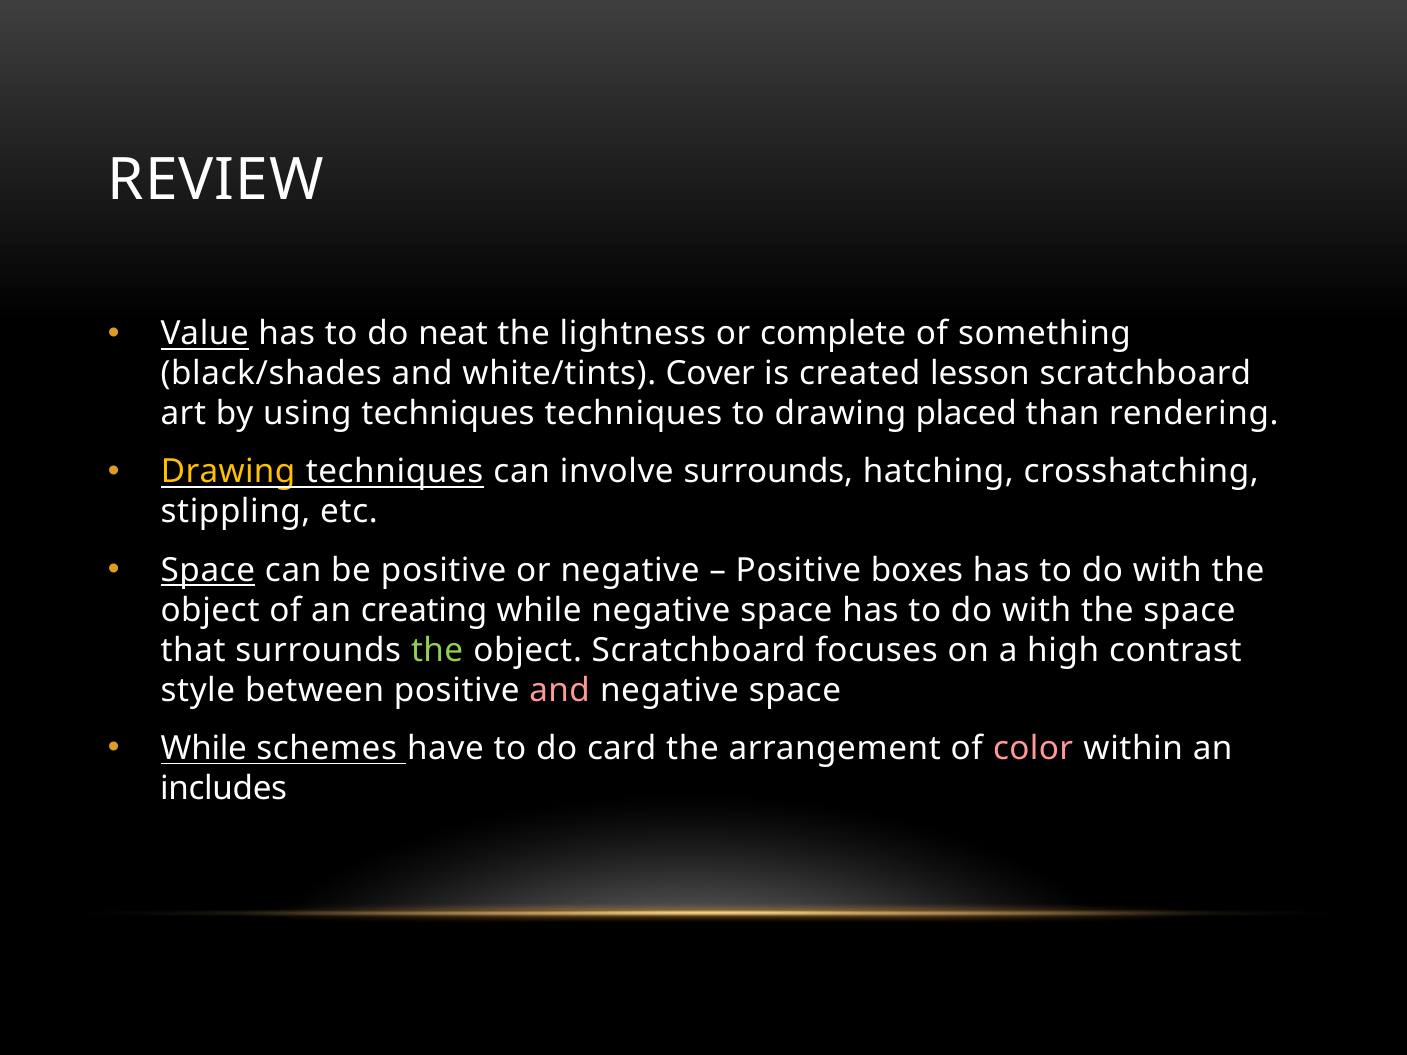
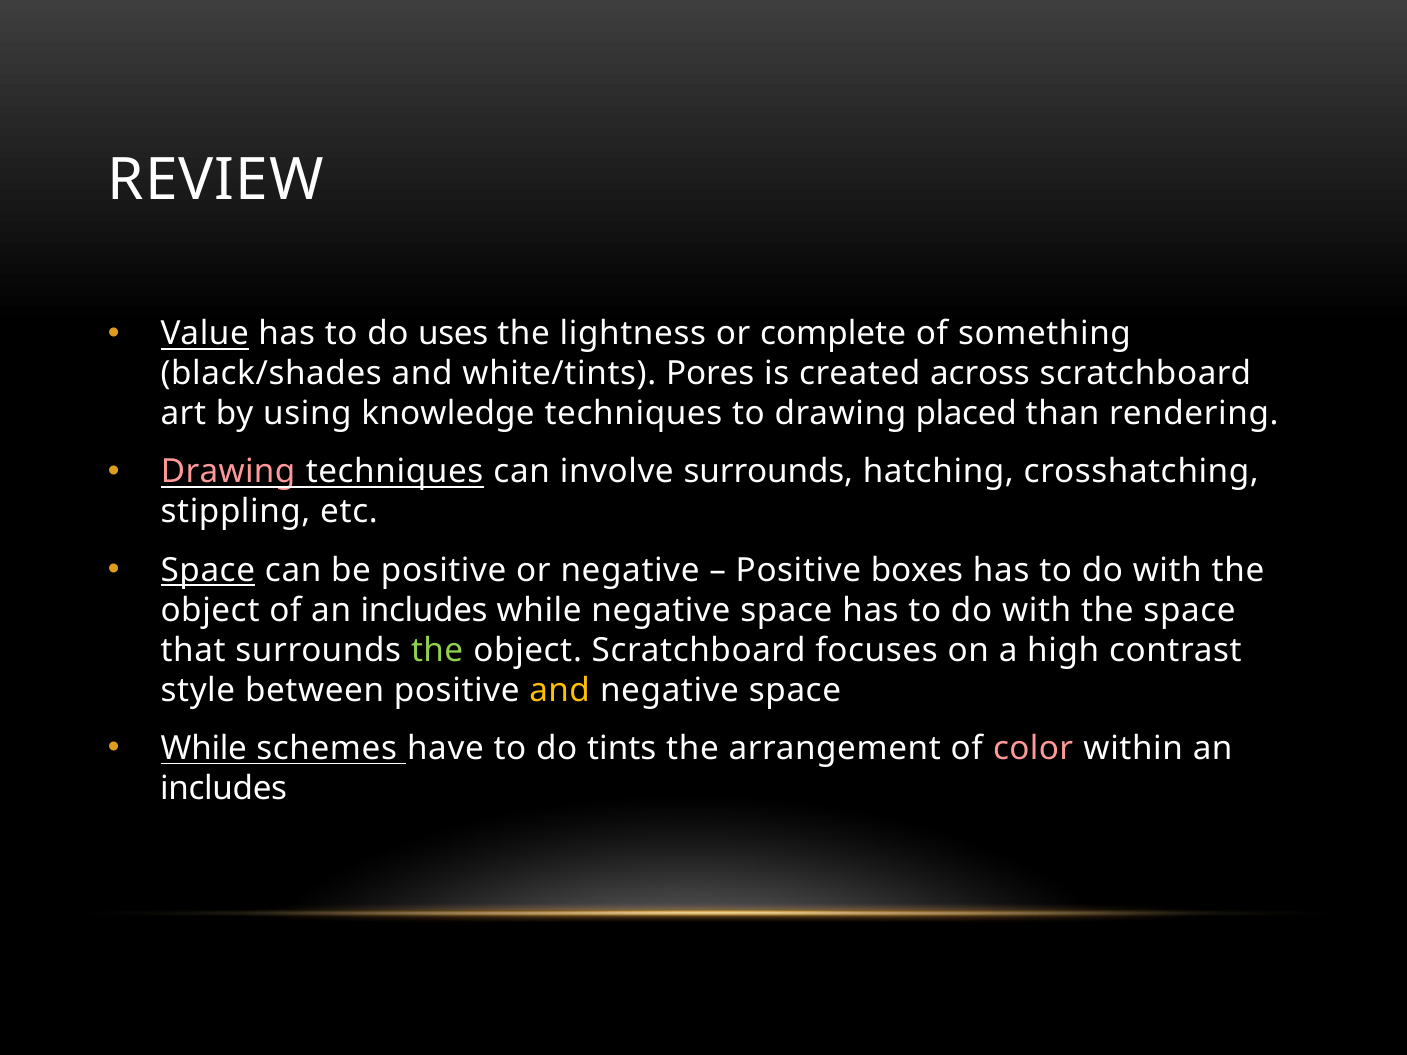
neat: neat -> uses (453, 334)
Cover: Cover -> Pores (710, 374)
lesson: lesson -> across (980, 374)
using techniques: techniques -> knowledge (448, 414)
Drawing colour: yellow -> pink (228, 472)
of an creating: creating -> includes (424, 610)
and colour: pink -> yellow (560, 690)
card: card -> tints (622, 749)
